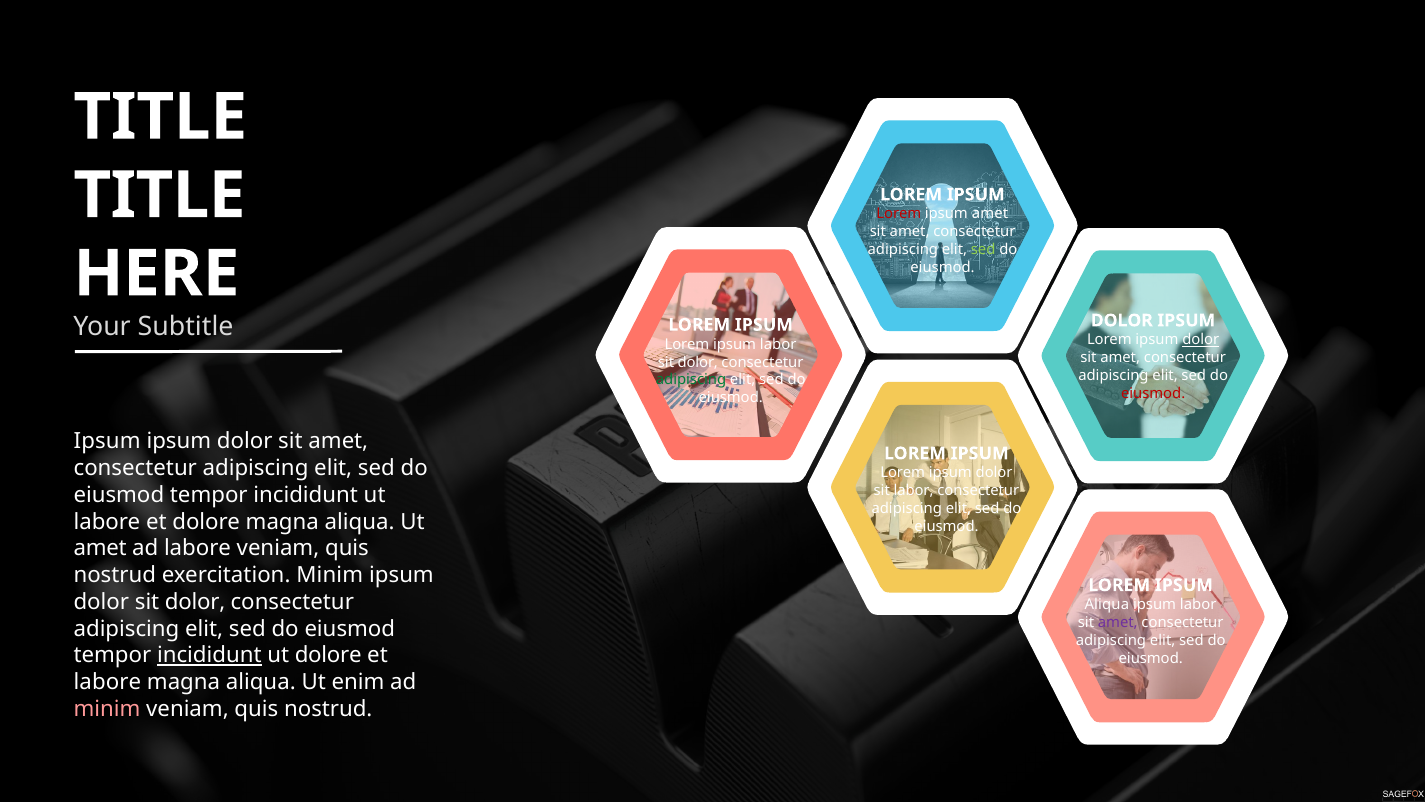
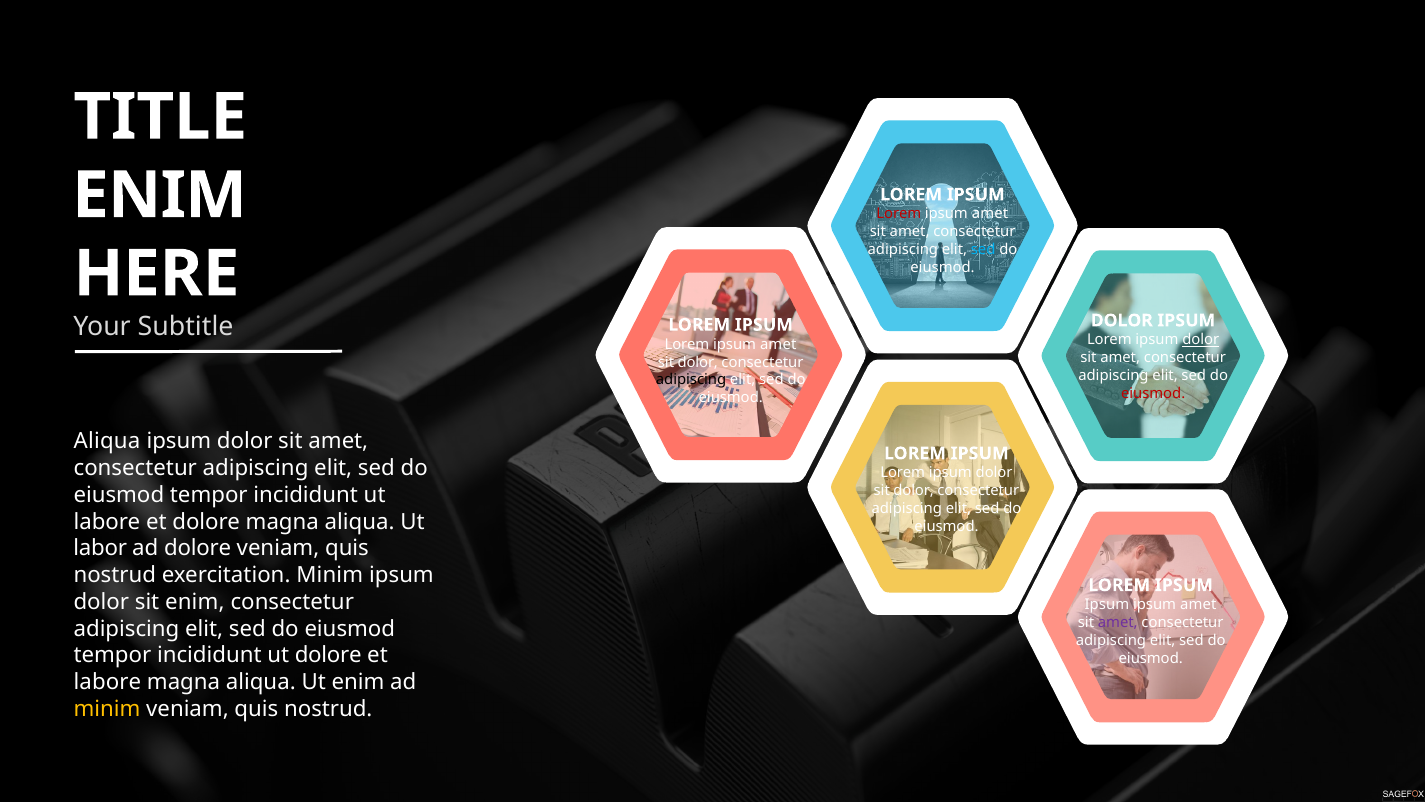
TITLE: TITLE -> ENIM (159, 195)
sed colour: light green -> light blue (983, 250)
labor: labor -> amet (778, 344)
adipiscing colour: green -> black (691, 380)
Ipsum: Ipsum -> Aliqua (107, 441)
labor: labor -> dolor (914, 490)
amet: amet -> labor (100, 548)
ad labore: labore -> dolore (198, 548)
dolor sit dolor: dolor -> enim (195, 602)
Aliqua: Aliqua -> Ipsum (1107, 604)
labor: labor -> amet (1198, 604)
incididunt underline: present -> none (209, 655)
minim colour: pink -> yellow (107, 709)
